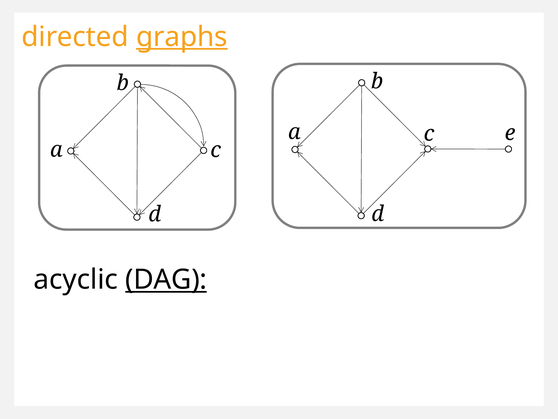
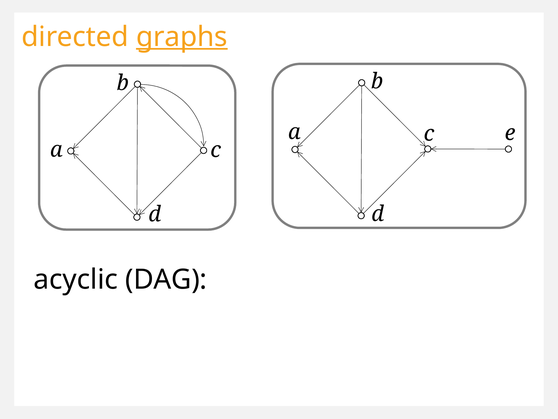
DAG underline: present -> none (166, 279)
